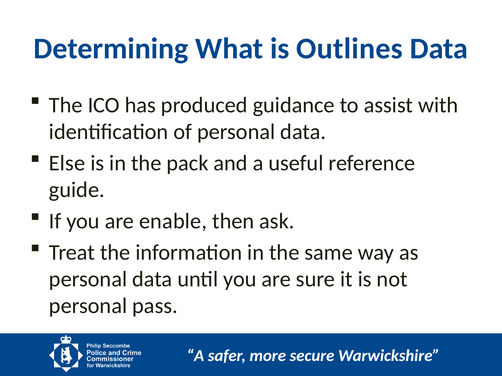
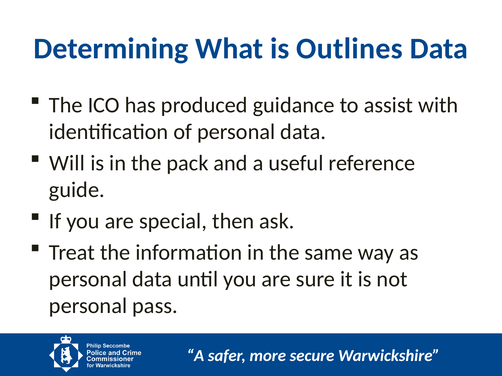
Else: Else -> Will (67, 163)
enable: enable -> special (173, 221)
